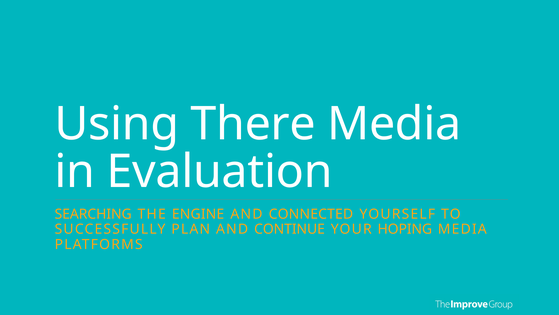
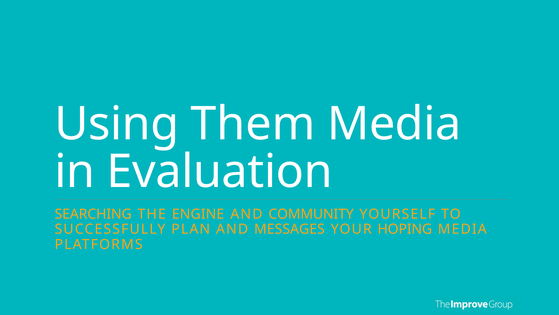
There: There -> Them (253, 124)
CONNECTED: CONNECTED -> COMMUNITY (311, 214)
CONTINUE: CONTINUE -> MESSAGES (289, 229)
